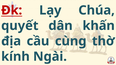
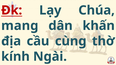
quyết: quyết -> mang (20, 26)
